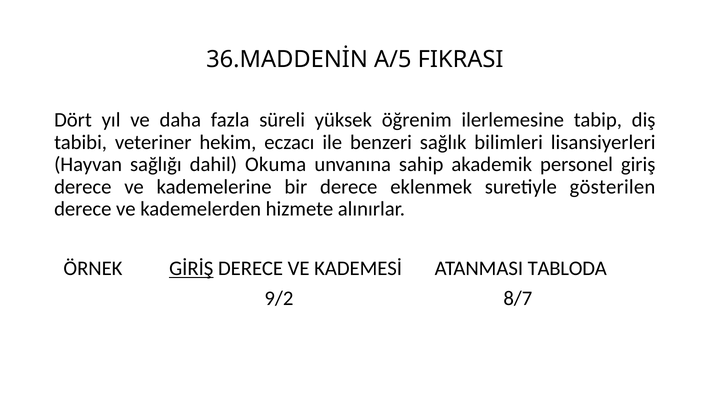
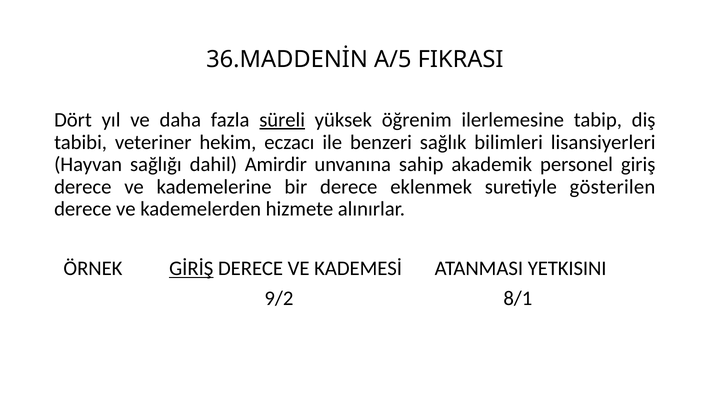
süreli underline: none -> present (282, 120)
Okuma: Okuma -> Amirdir (276, 165)
TABLODA: TABLODA -> YETKISINI (567, 269)
8/7: 8/7 -> 8/1 (518, 298)
